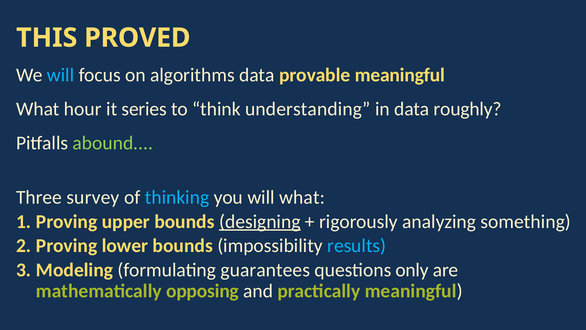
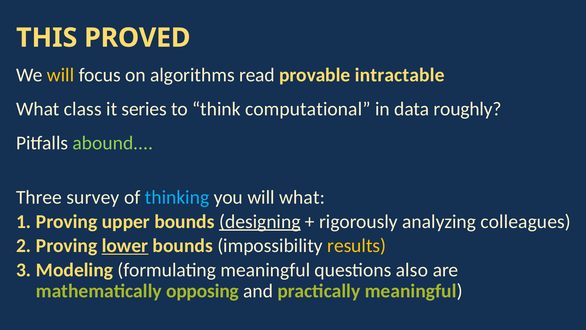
will colour: light blue -> yellow (61, 75)
algorithms data: data -> read (257, 75)
provable meaningful: meaningful -> intractable (400, 75)
hour: hour -> class (83, 109)
understanding: understanding -> computational (308, 109)
something: something -> colleagues (526, 221)
lower underline: none -> present (125, 246)
results colour: light blue -> yellow (357, 246)
formulating guarantees: guarantees -> meaningful (265, 270)
only: only -> also (412, 270)
